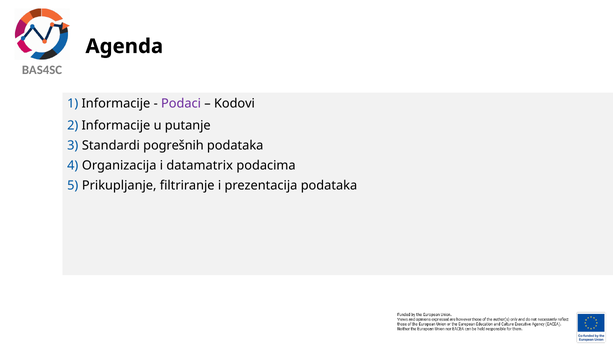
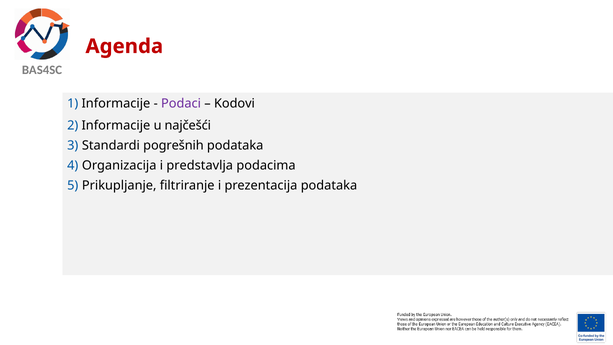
Agenda colour: black -> red (124, 46)
putanje: putanje -> najčešći (188, 125)
datamatrix: datamatrix -> predstavlja (200, 165)
